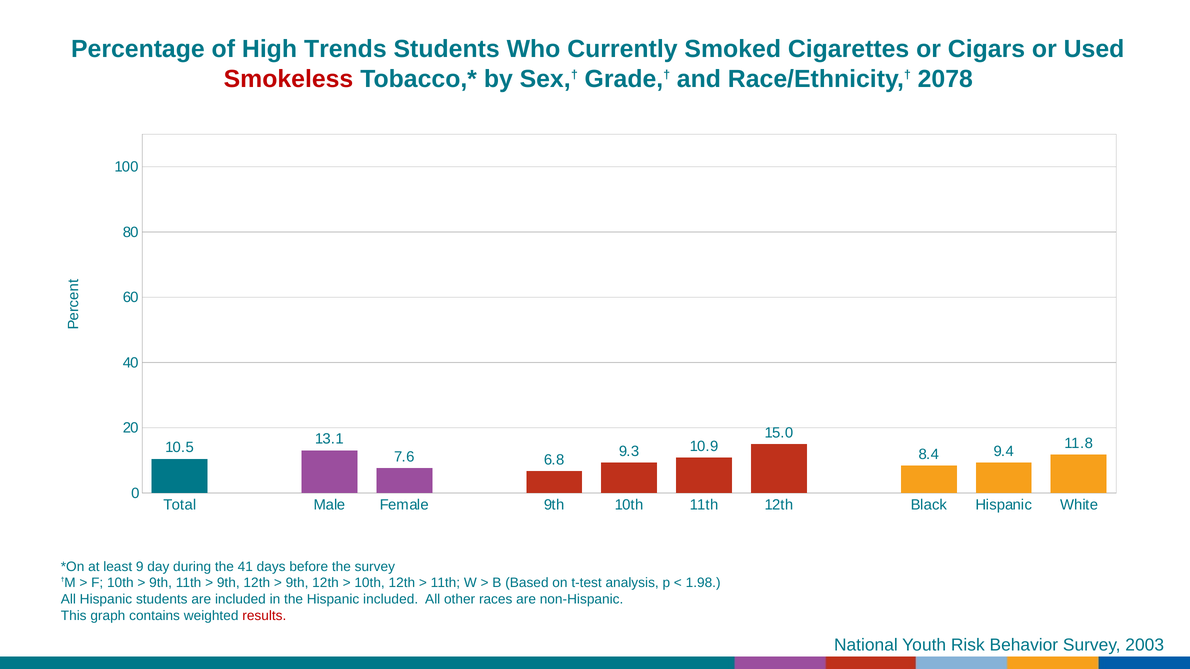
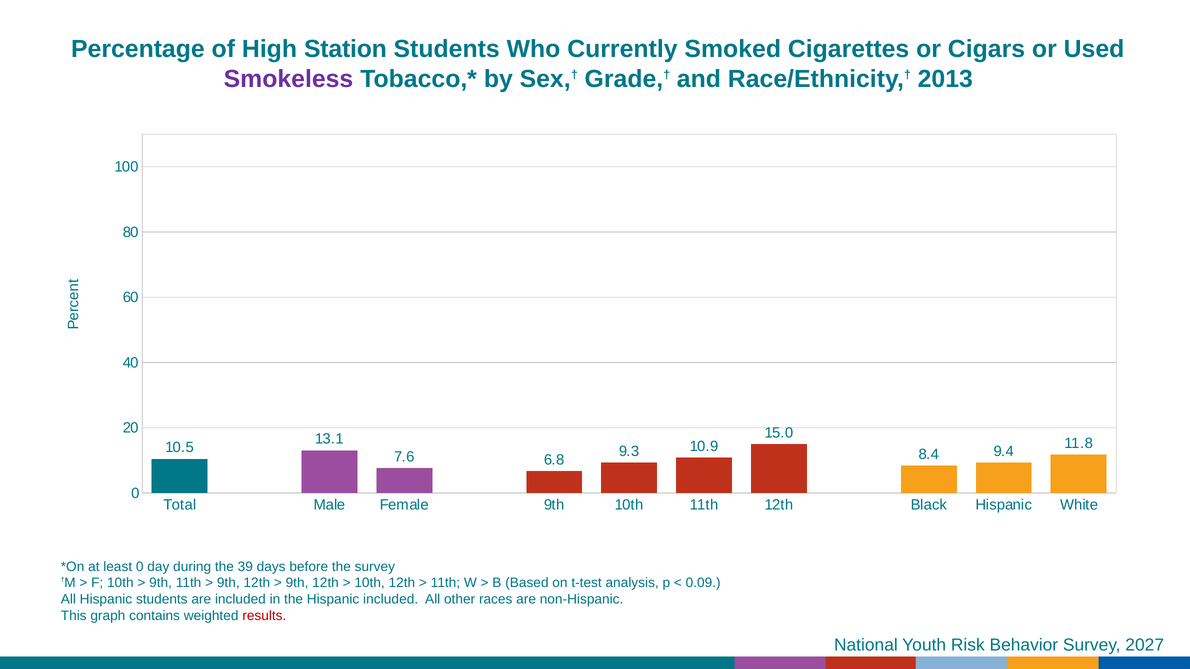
Trends: Trends -> Station (345, 49)
Smokeless colour: red -> purple (289, 79)
2078: 2078 -> 2013 (945, 79)
least 9: 9 -> 0 (140, 567)
41: 41 -> 39 (245, 567)
1.98: 1.98 -> 0.09 (703, 583)
2003: 2003 -> 2027 (1145, 645)
